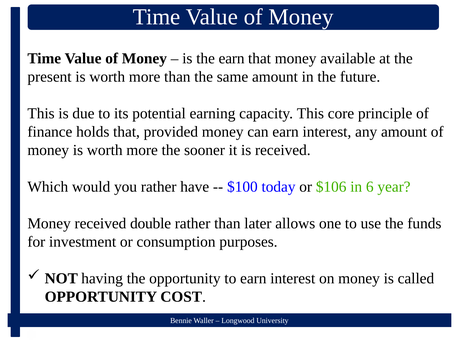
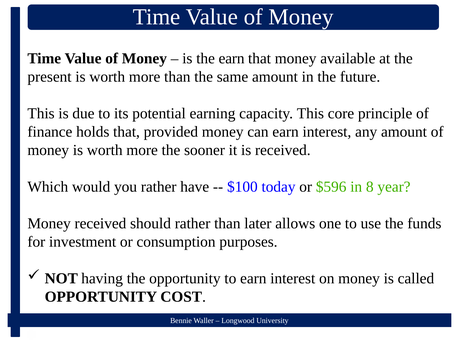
$106: $106 -> $596 (331, 187)
6: 6 -> 8 (370, 187)
double: double -> should (151, 224)
